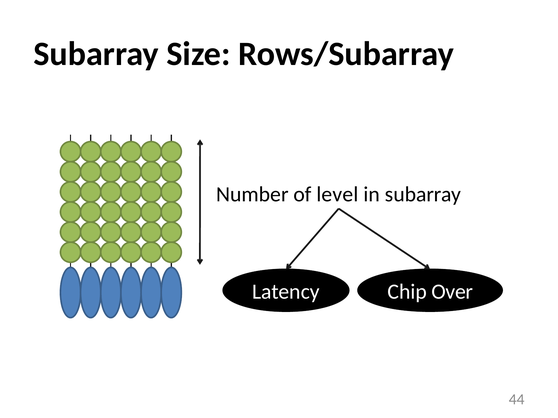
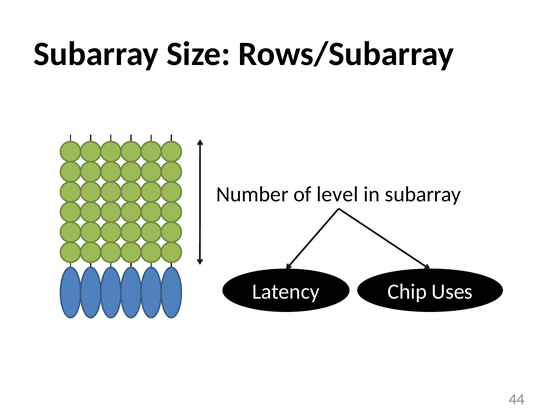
Over: Over -> Uses (452, 292)
